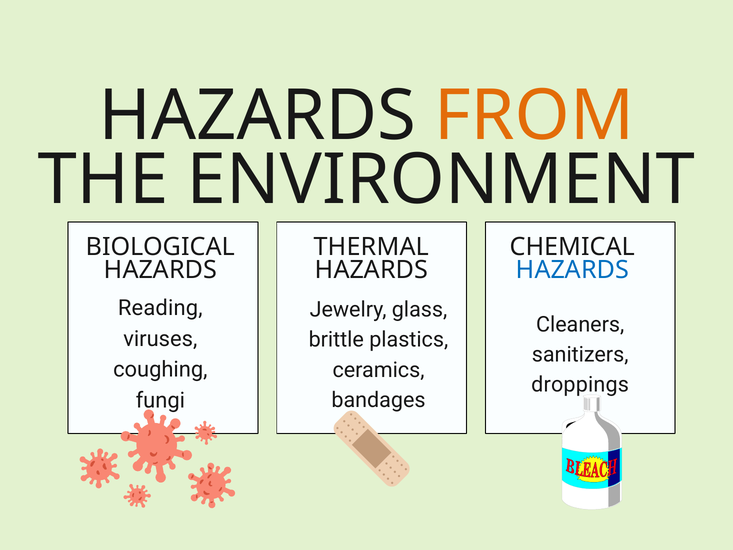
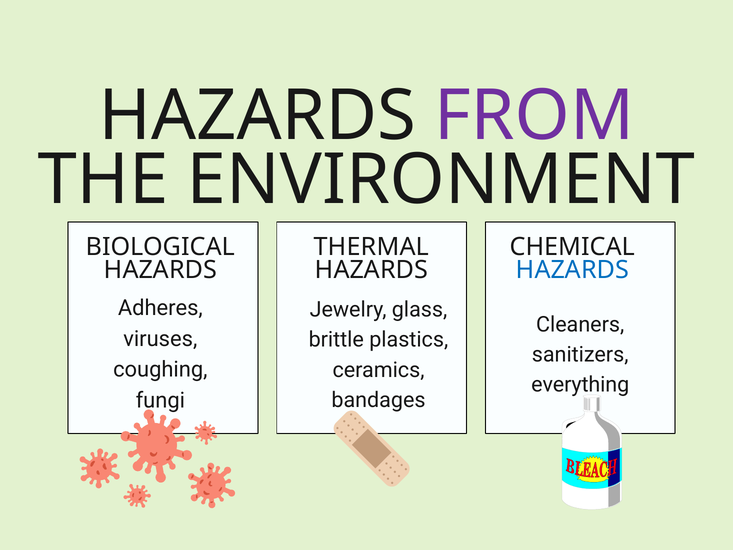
FROM colour: orange -> purple (534, 116)
Reading: Reading -> Adheres (160, 308)
droppings: droppings -> everything (580, 385)
